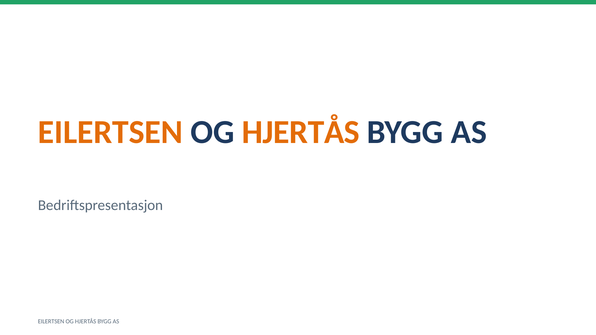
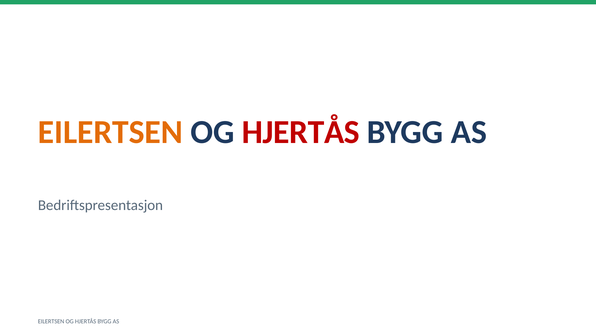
HJERTÅS colour: orange -> red (301, 132)
